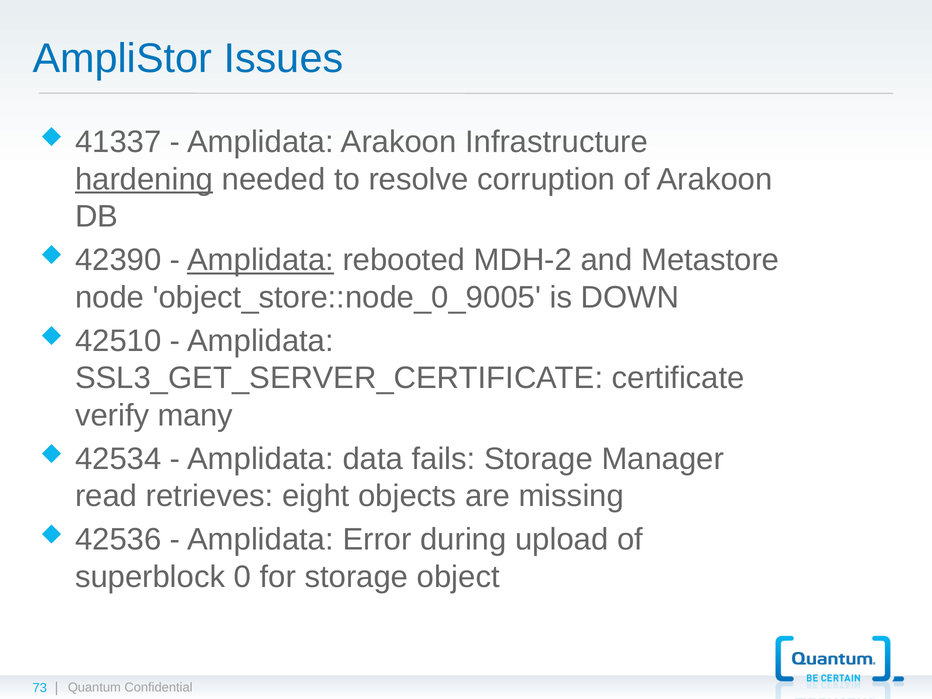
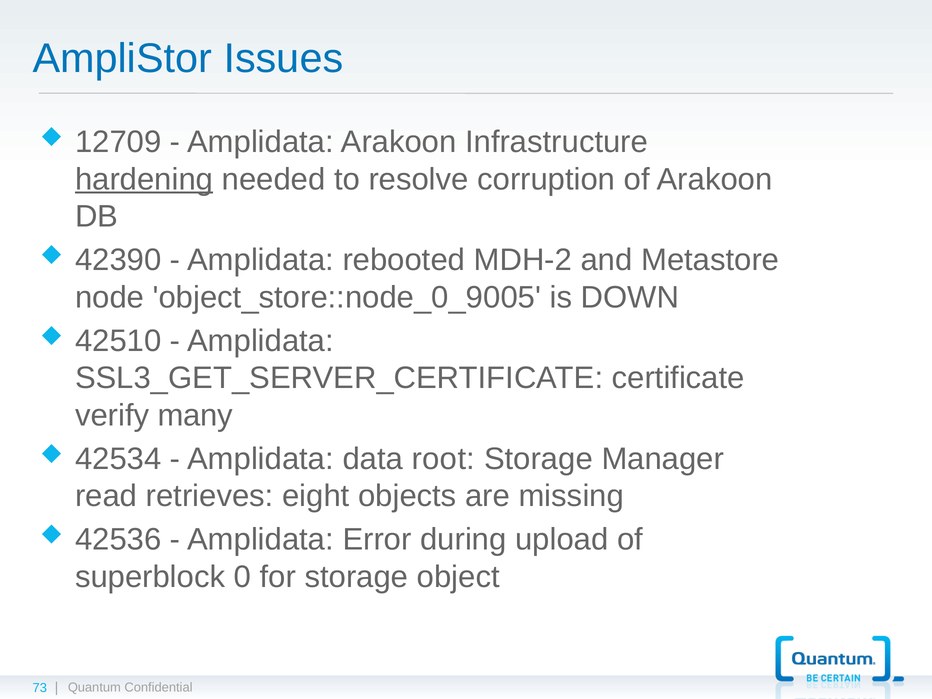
41337: 41337 -> 12709 (118, 142)
Amplidata underline: present -> none (261, 260)
fails: fails -> root (443, 459)
